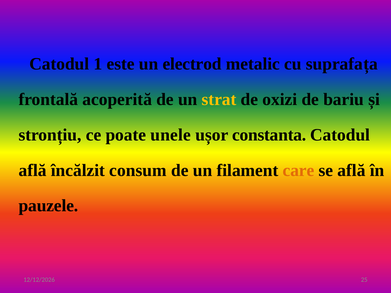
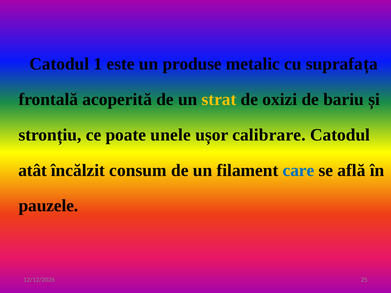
electrod: electrod -> produse (192, 64)
constanta: constanta -> calibrare (269, 135)
află: află -> atât (33, 170)
care colour: orange -> blue (298, 170)
